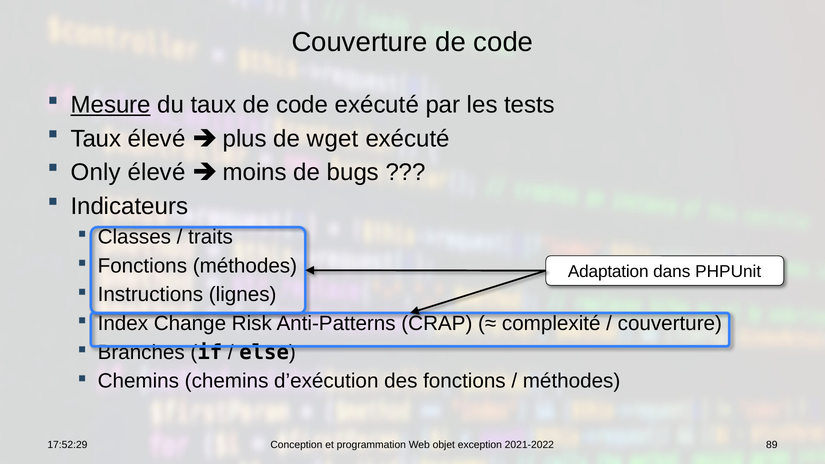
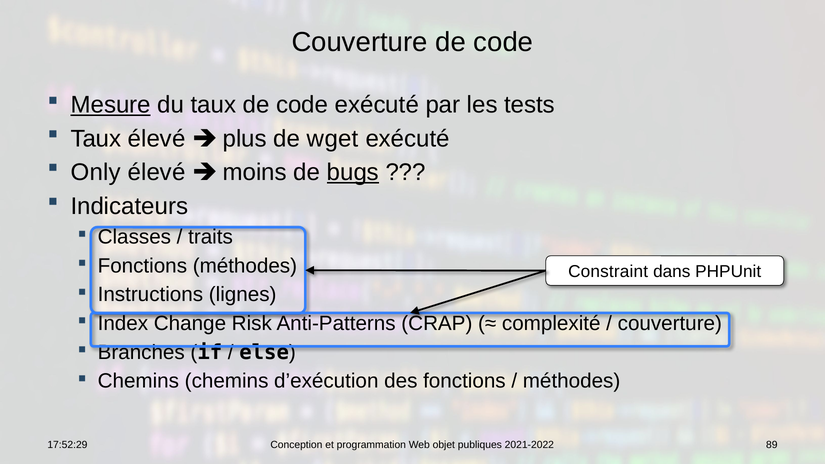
bugs underline: none -> present (353, 172)
Adaptation: Adaptation -> Constraint (608, 272)
exception: exception -> publiques (480, 445)
